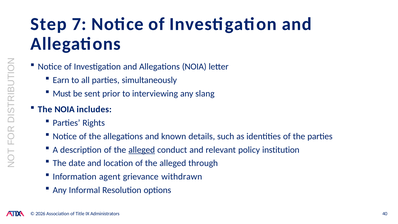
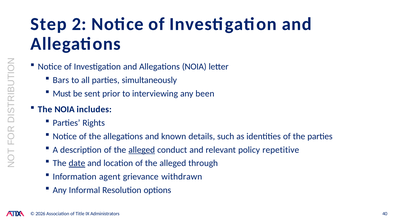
7: 7 -> 2 (79, 24)
Earn: Earn -> Bars (61, 80)
slang: slang -> been (205, 93)
institution: institution -> repetitive (281, 150)
date underline: none -> present (77, 163)
